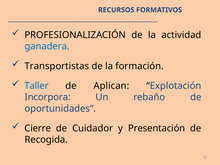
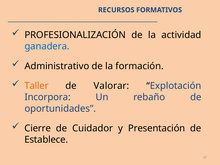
Transportistas: Transportistas -> Administrativo (57, 66)
Taller colour: blue -> orange (37, 86)
Aplican: Aplican -> Valorar (111, 86)
Recogida: Recogida -> Establece (46, 140)
